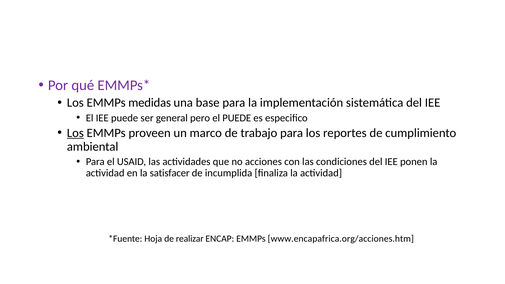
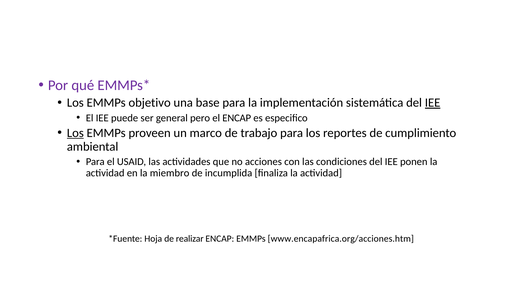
medidas: medidas -> objetivo (150, 103)
IEE underline: none -> present (433, 103)
el PUEDE: PUEDE -> ENCAP (237, 118)
satisfacer: satisfacer -> miembro (170, 173)
